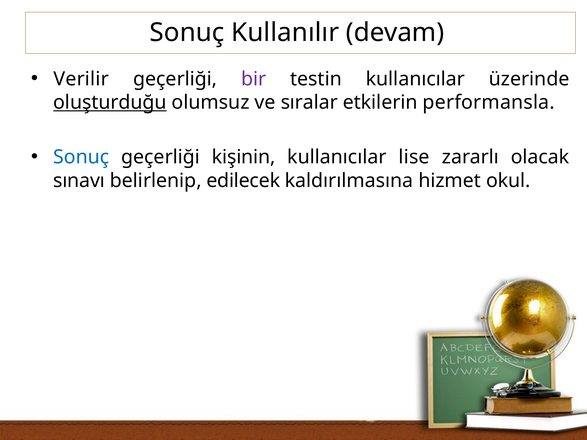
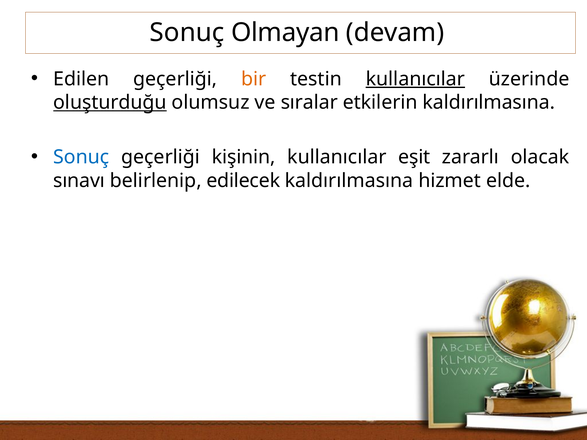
Kullanılır: Kullanılır -> Olmayan (285, 32)
Verilir: Verilir -> Edilen (81, 79)
bir colour: purple -> orange (254, 79)
kullanıcılar underline: none -> present (415, 79)
etkilerin performansla: performansla -> kaldırılmasına (489, 102)
lise: lise -> eşit (414, 157)
okul: okul -> elde (508, 181)
